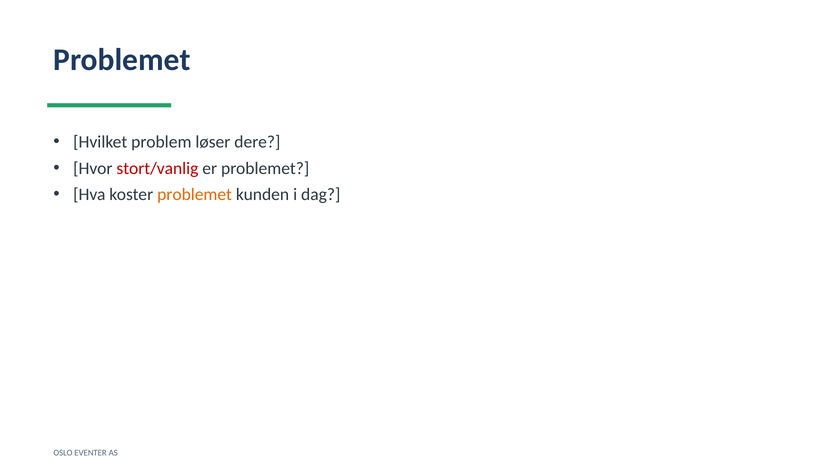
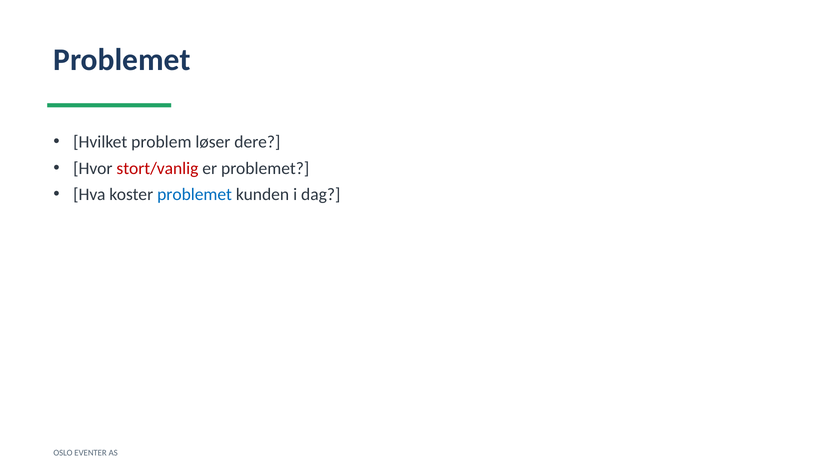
problemet colour: orange -> blue (195, 195)
